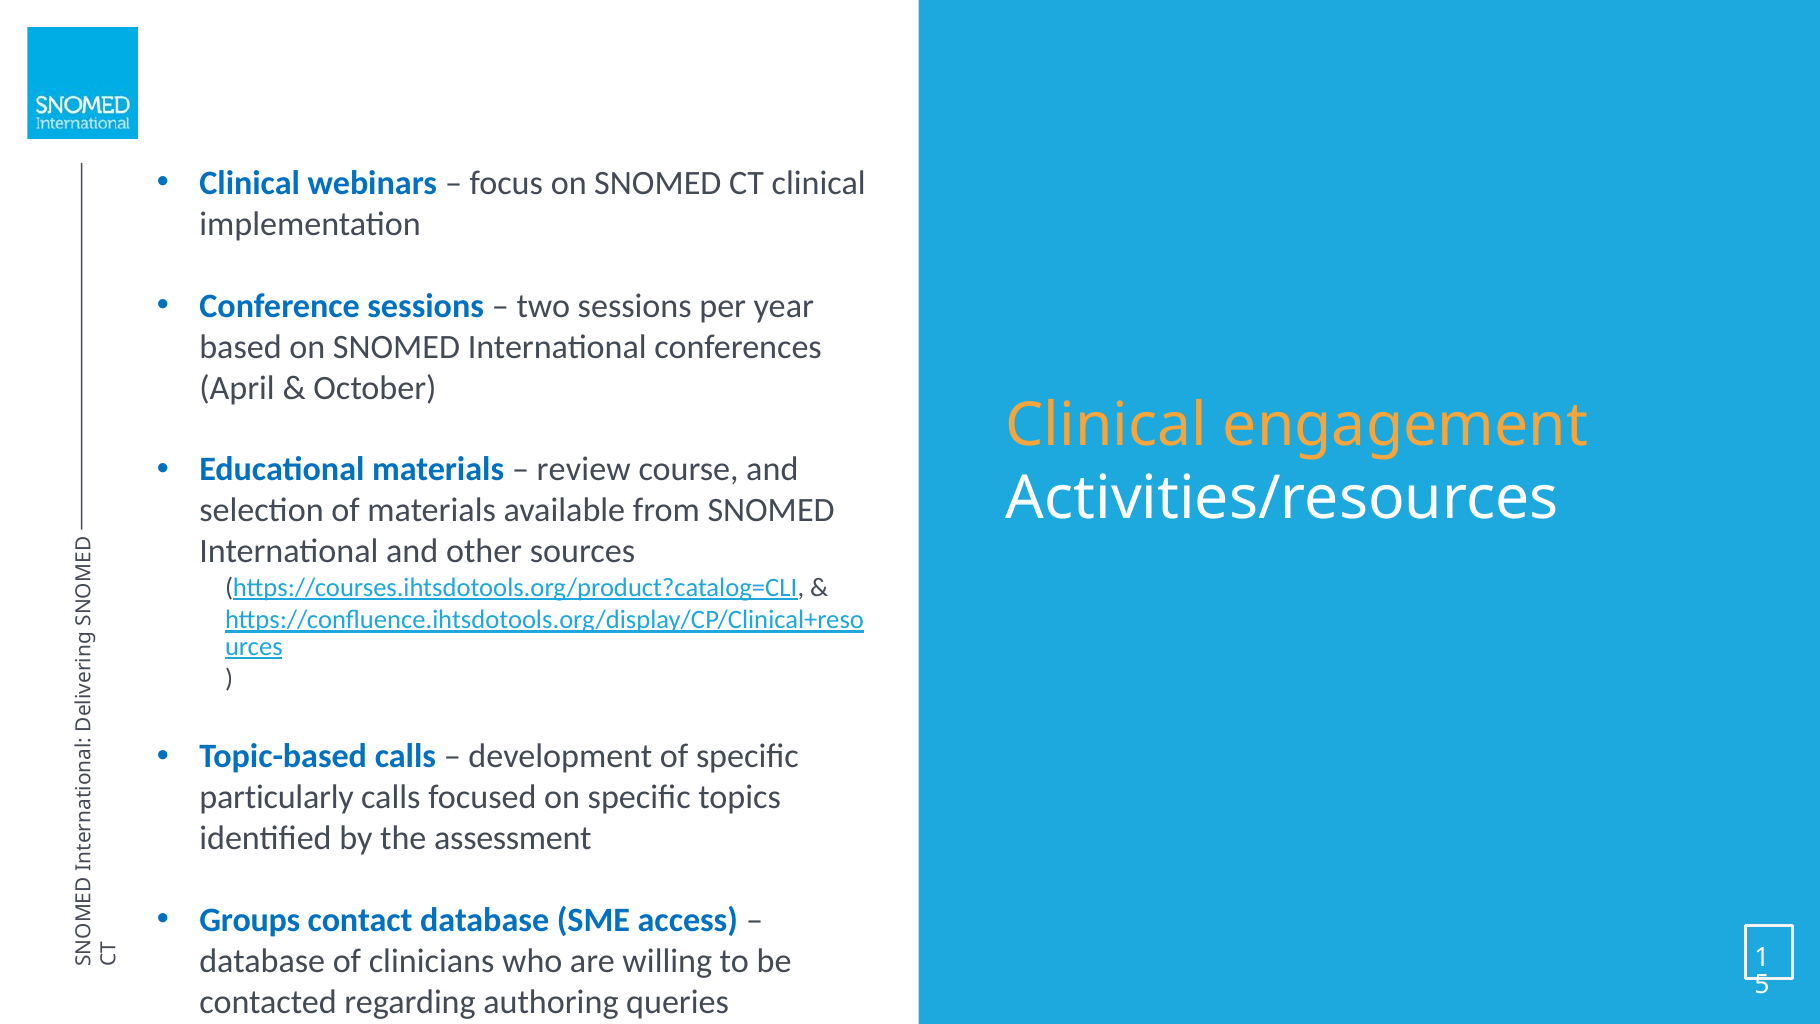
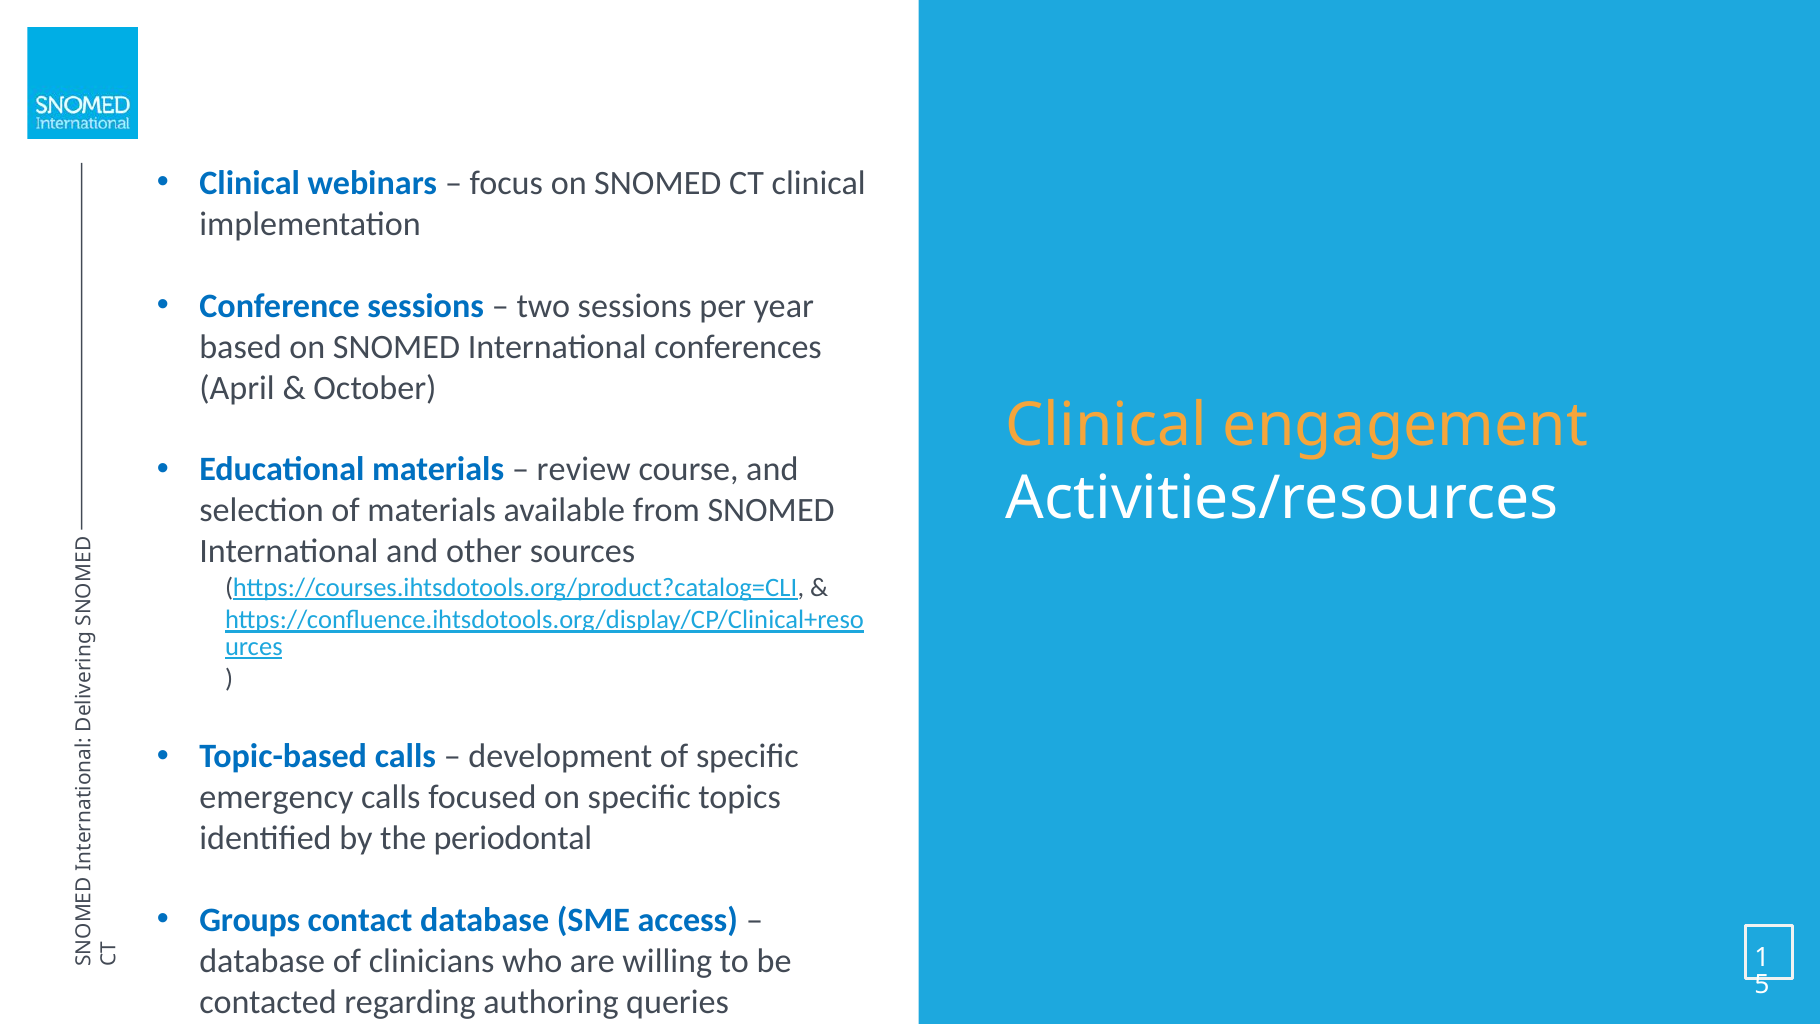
particularly: particularly -> emergency (276, 797)
assessment: assessment -> periodontal (513, 838)
